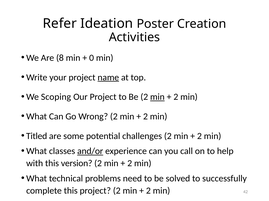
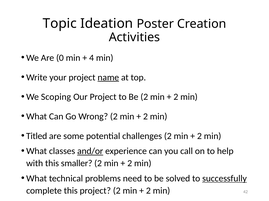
Refer: Refer -> Topic (60, 23)
8: 8 -> 0 (60, 58)
0: 0 -> 4 (92, 58)
min underline: present -> none (157, 97)
version: version -> smaller (77, 164)
successfully underline: none -> present (225, 179)
